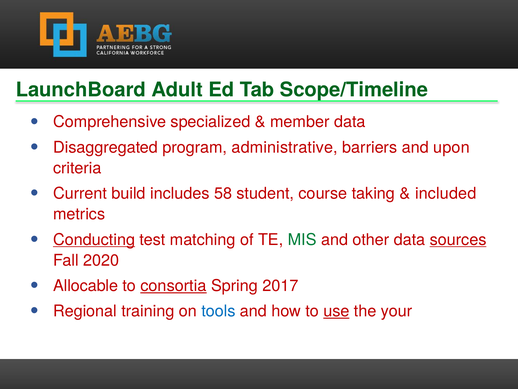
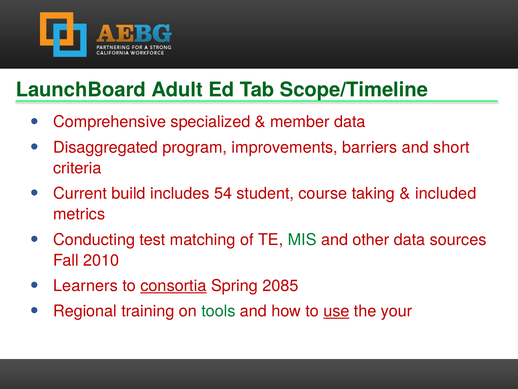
administrative: administrative -> improvements (285, 147)
upon: upon -> short (452, 147)
58: 58 -> 54 (223, 193)
Conducting underline: present -> none (94, 239)
sources underline: present -> none (458, 239)
2020: 2020 -> 2010 (101, 260)
Allocable: Allocable -> Learners (86, 285)
2017: 2017 -> 2085 (280, 285)
tools colour: blue -> green (218, 311)
